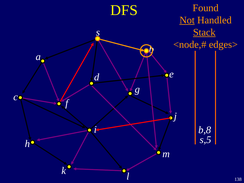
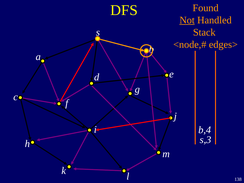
Stack underline: present -> none (204, 32)
b,8: b,8 -> b,4 (205, 130)
s,5: s,5 -> s,3 (205, 140)
